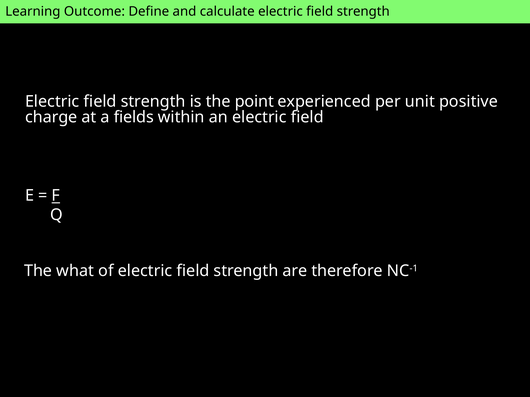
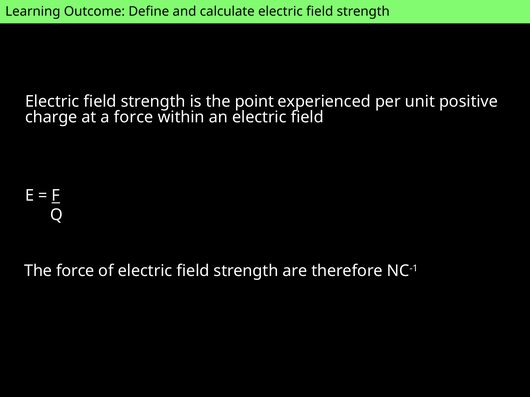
a fields: fields -> force (134, 117)
The what: what -> force (75, 271)
